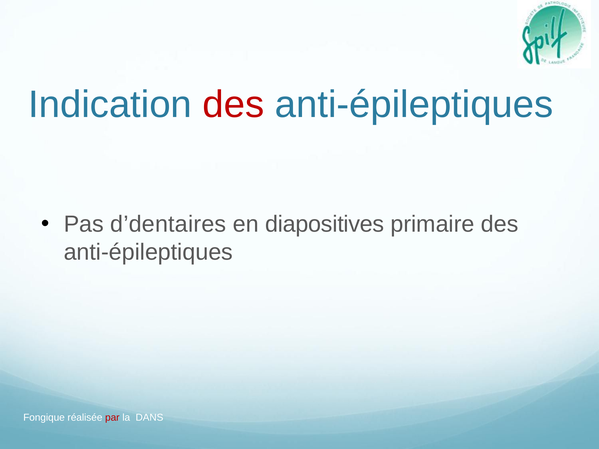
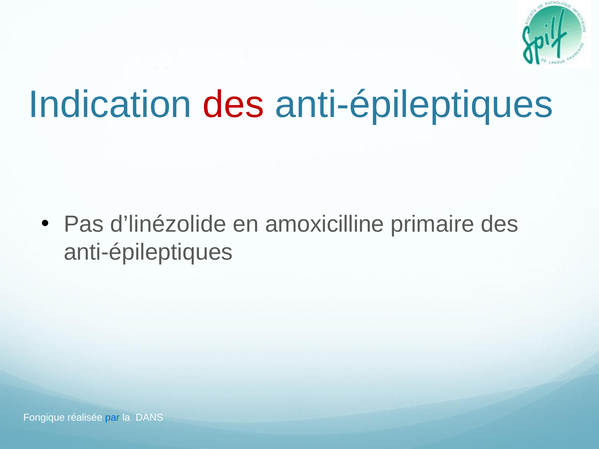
d’dentaires: d’dentaires -> d’linézolide (168, 224)
diapositives: diapositives -> amoxicilline (325, 224)
par colour: red -> blue (112, 418)
